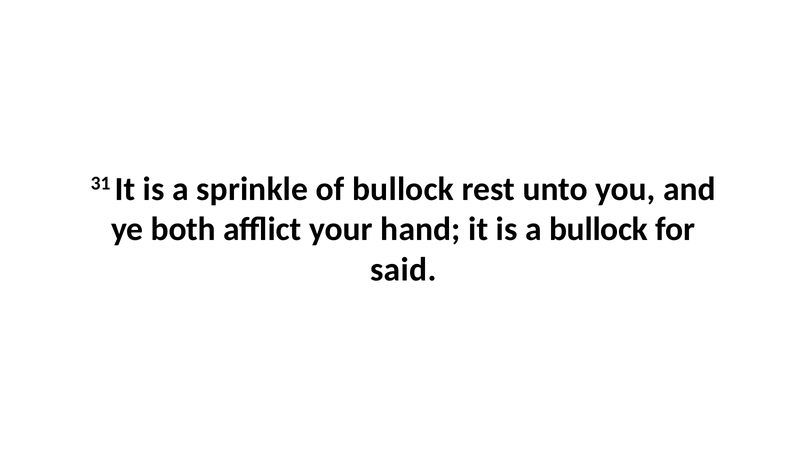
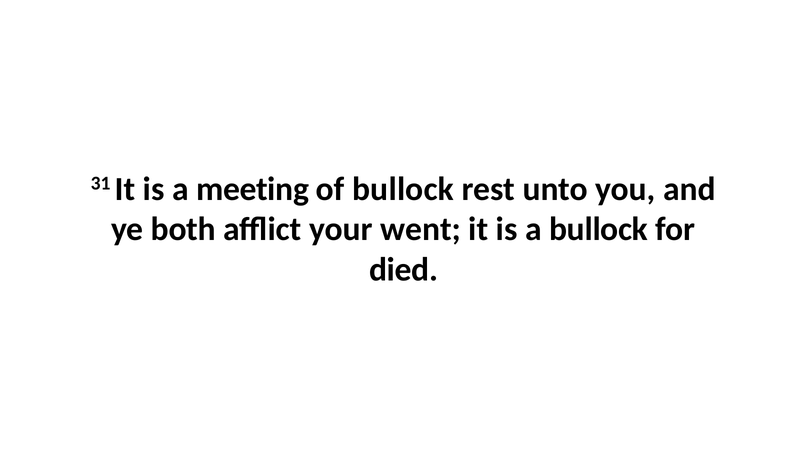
sprinkle: sprinkle -> meeting (252, 189)
hand: hand -> went (421, 229)
said: said -> died (404, 270)
